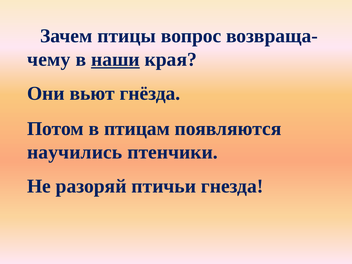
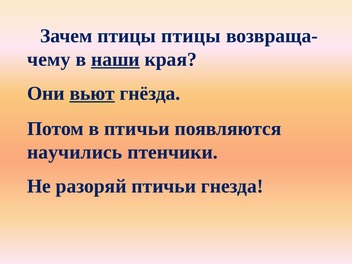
птицы вопрос: вопрос -> птицы (191, 36)
вьют underline: none -> present (92, 93)
в птицам: птицам -> птичьи (137, 129)
